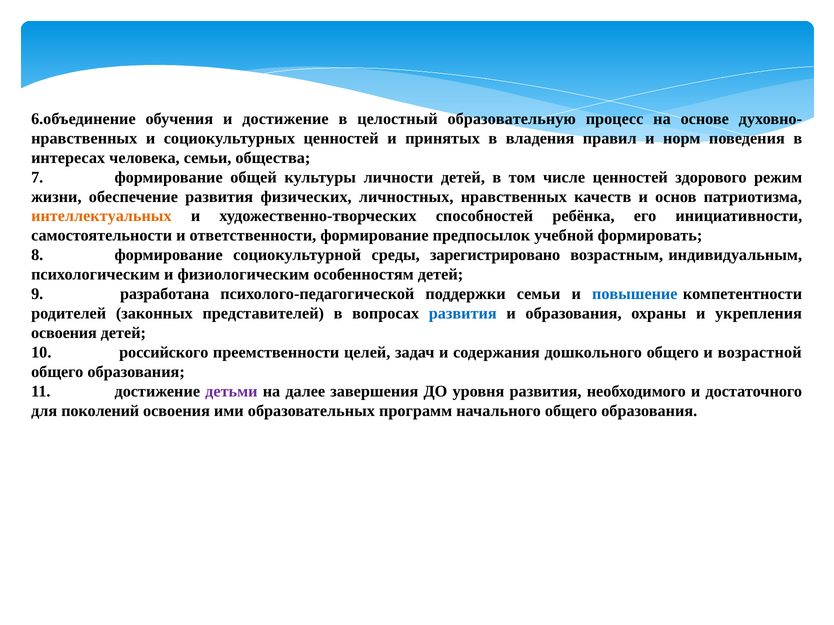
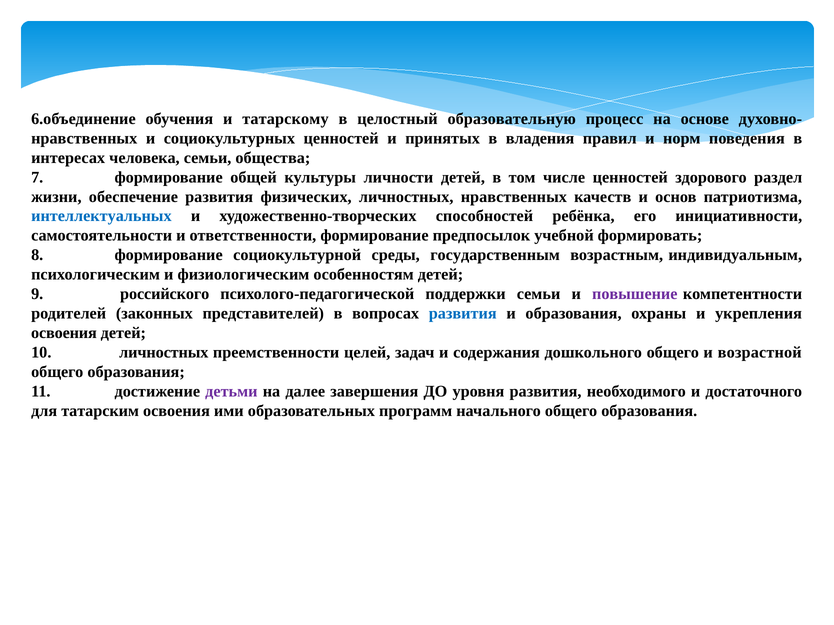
и достижение: достижение -> татарскому (285, 119)
режим: режим -> раздел (778, 177)
интеллектуальных colour: orange -> blue (101, 216)
зарегистрировано: зарегистрировано -> государственным (495, 255)
разработана: разработана -> российского (165, 294)
повышение colour: blue -> purple (635, 294)
10 российского: российского -> личностных (164, 353)
поколений: поколений -> татарским (100, 411)
